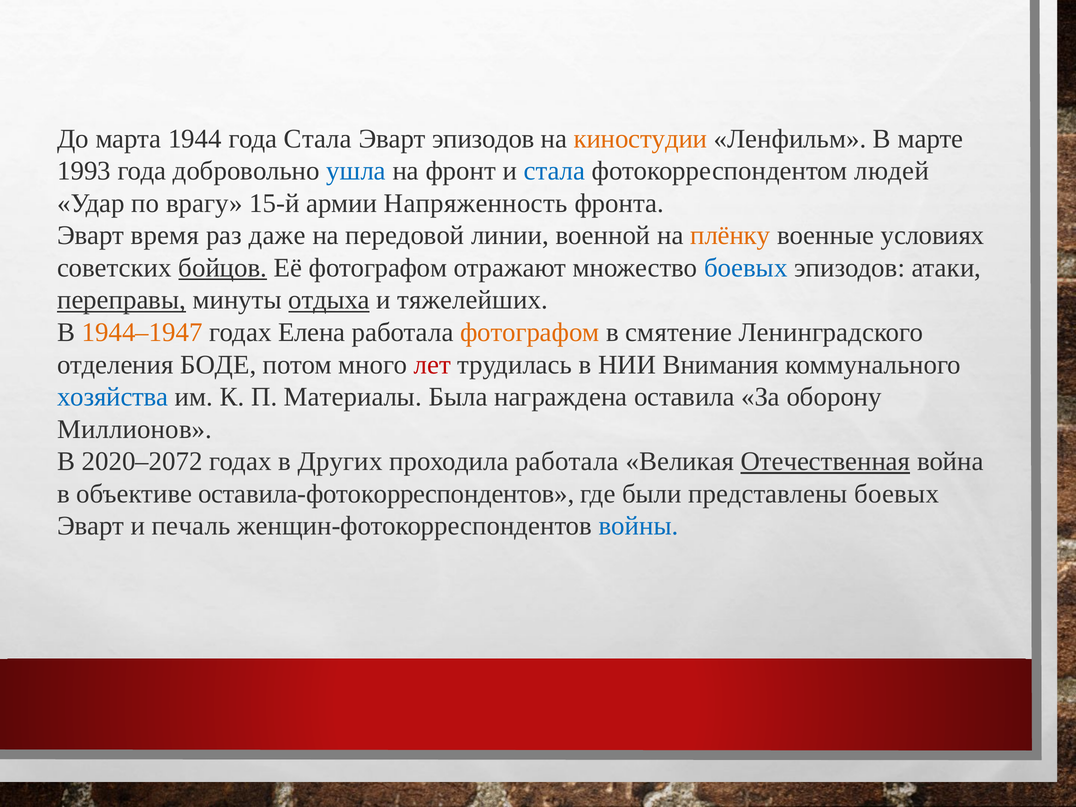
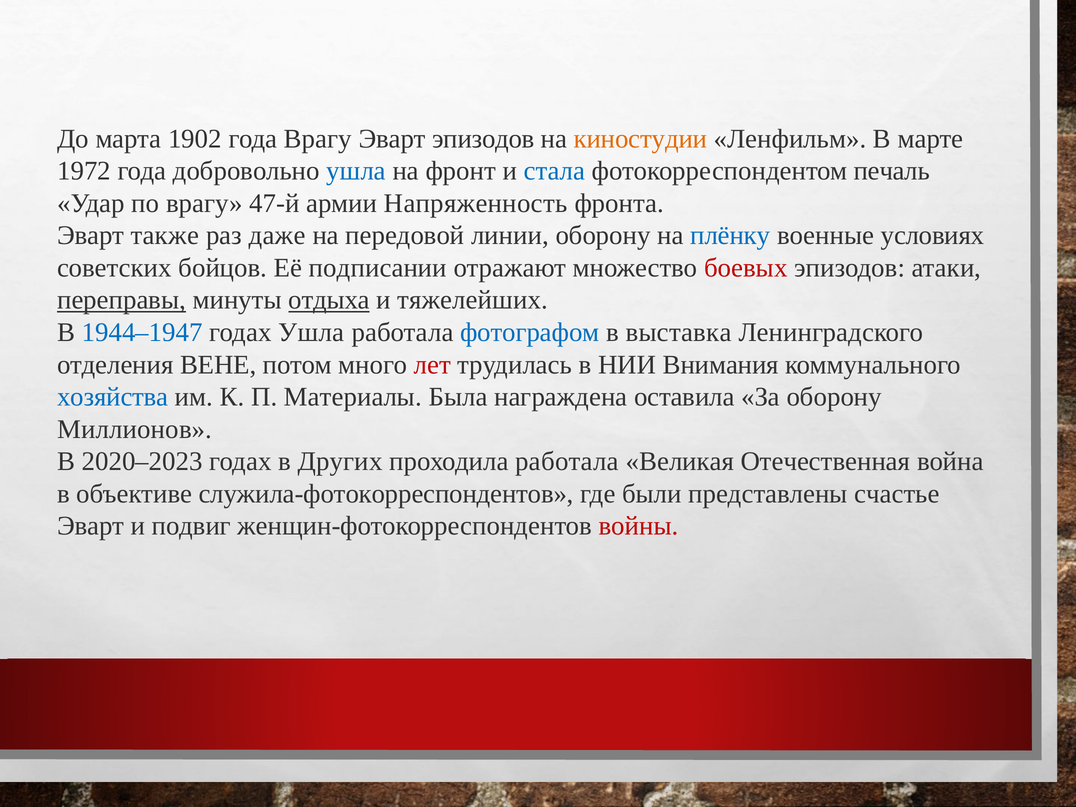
1944: 1944 -> 1902 (195, 139)
года Стала: Стала -> Врагу (318, 139)
1993: 1993 -> 1972 (84, 171)
людей: людей -> печаль (892, 171)
15-й: 15-й -> 47-й (274, 203)
время: время -> также (165, 236)
линии военной: военной -> оборону (603, 236)
плёнку colour: orange -> blue (730, 236)
бойцов underline: present -> none (223, 268)
Её фотографом: фотографом -> подписании (378, 268)
боевых colour: blue -> red (746, 268)
1944–1947 colour: orange -> blue (142, 332)
годах Елена: Елена -> Ушла (311, 332)
фотографом colour: orange -> blue (530, 332)
смятение: смятение -> выставка (679, 332)
БОДЕ: БОДЕ -> ВЕНЕ (218, 365)
2020–2072: 2020–2072 -> 2020–2023 (142, 461)
Отечественная underline: present -> none (825, 461)
оставила-фотокорреспондентов: оставила-фотокорреспондентов -> служила-фотокорреспондентов (386, 494)
представлены боевых: боевых -> счастье (897, 494)
печаль: печаль -> подвиг (191, 526)
войны colour: blue -> red (638, 526)
